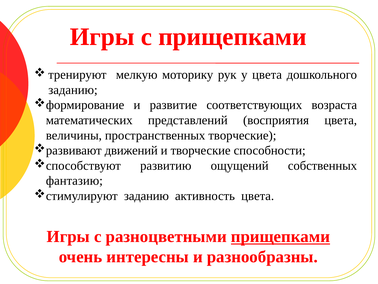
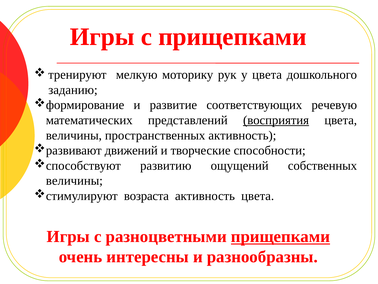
возраста: возраста -> речевую (334, 105)
восприятия underline: none -> present (276, 120)
пространственных творческие: творческие -> активность (242, 135)
фантазию: фантазию -> величины (74, 180)
заданию: заданию -> возраста (146, 196)
